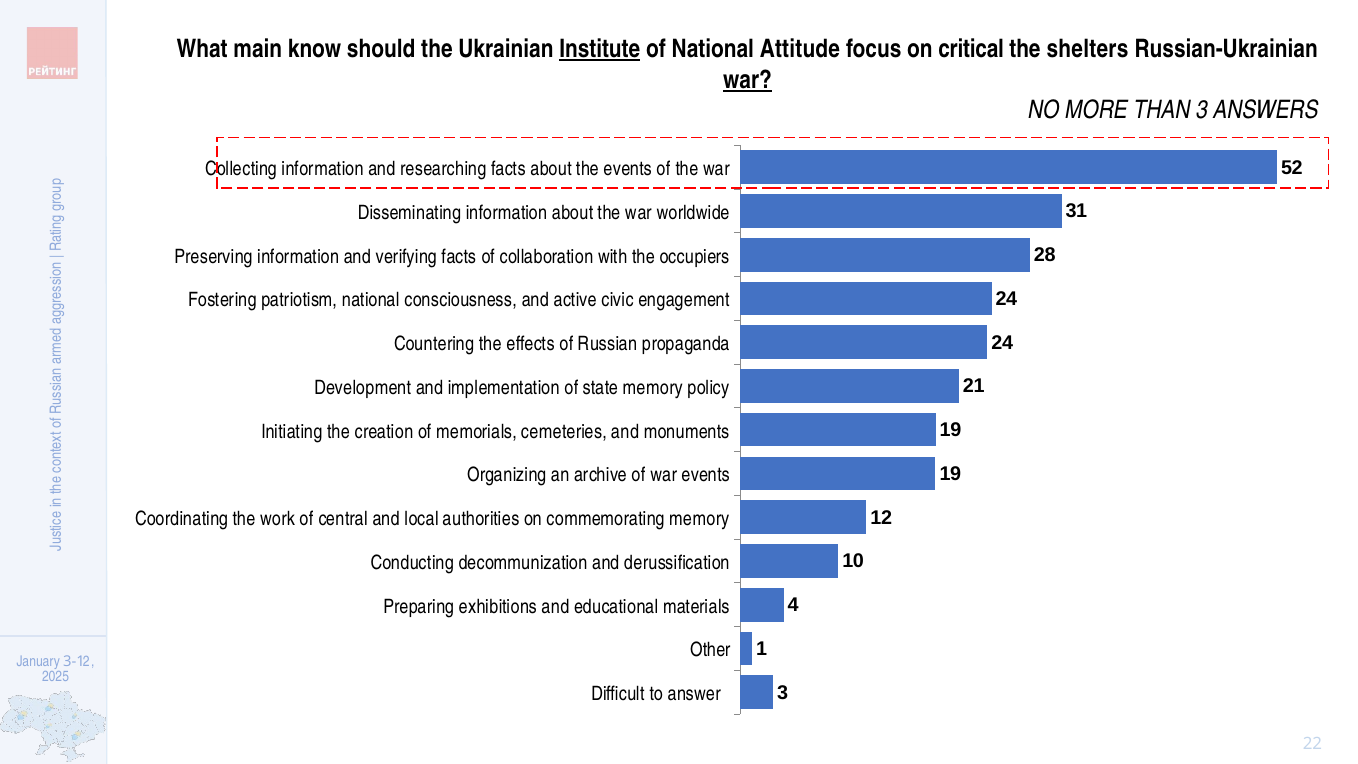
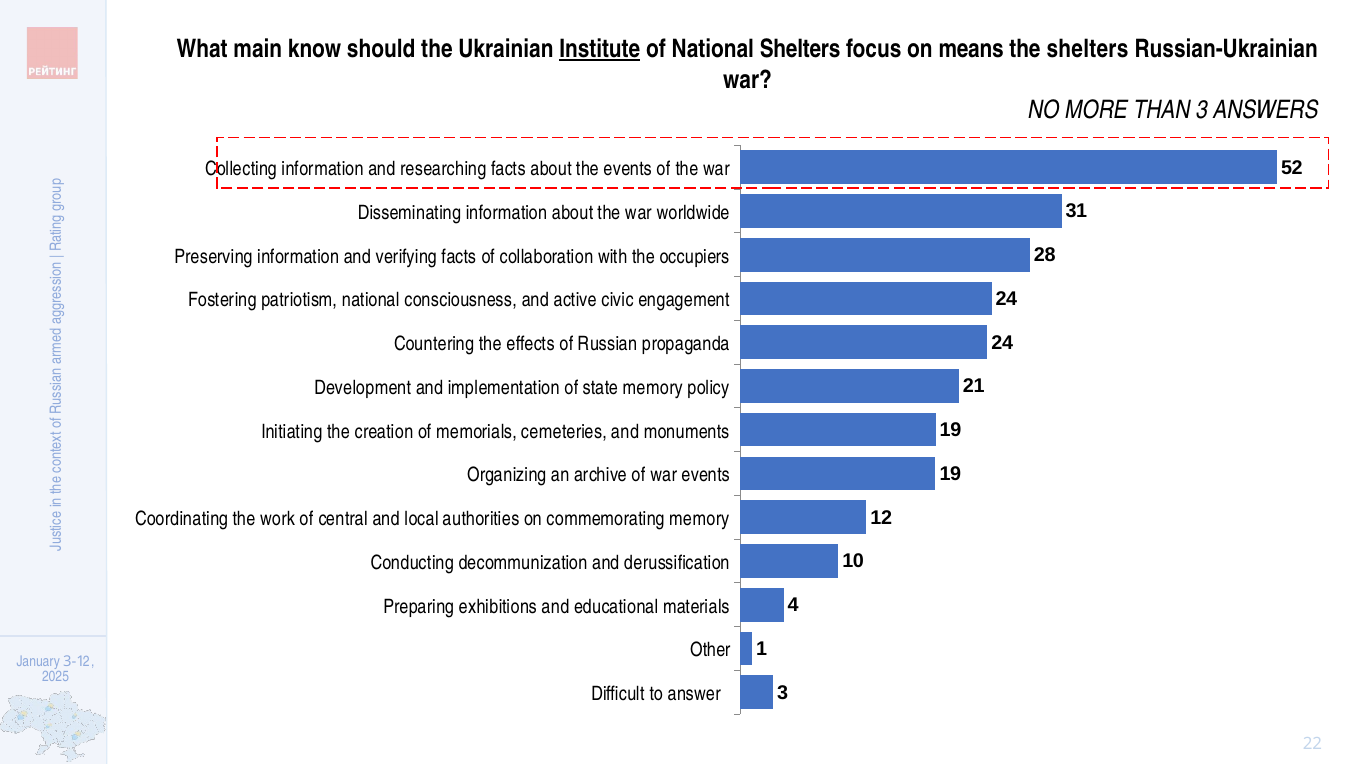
National Attitude: Attitude -> Shelters (800, 49)
critical: critical -> means (971, 49)
war underline: present -> none (748, 80)
